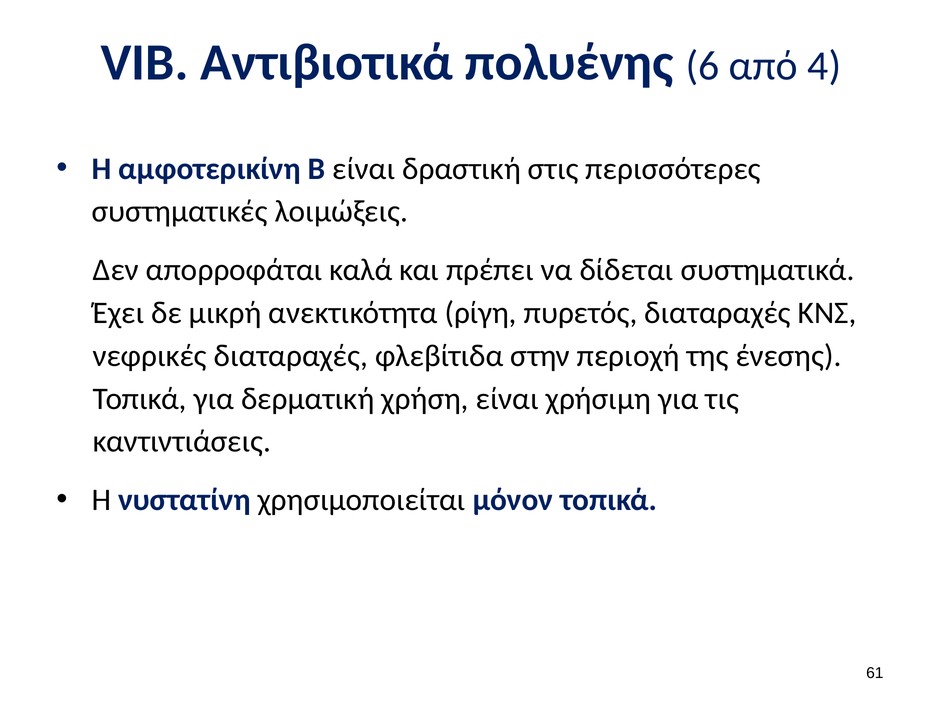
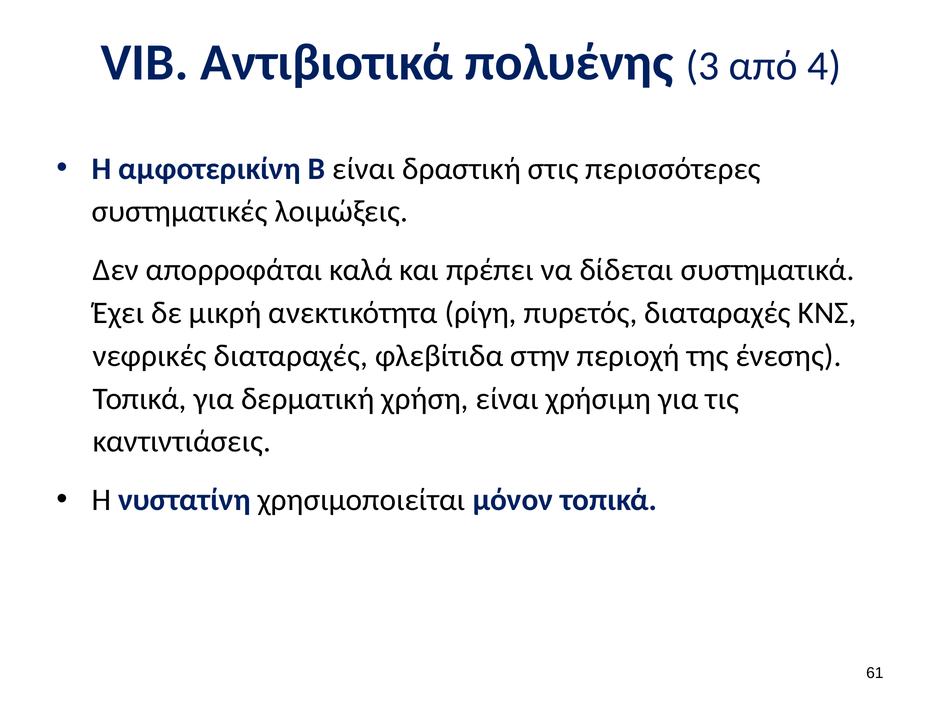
6: 6 -> 3 (703, 66)
